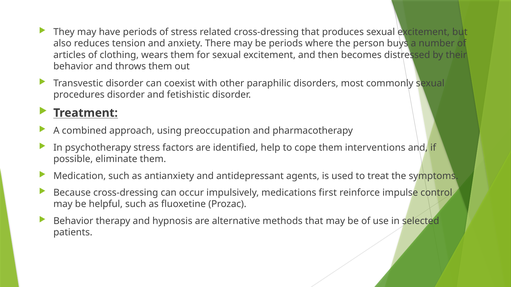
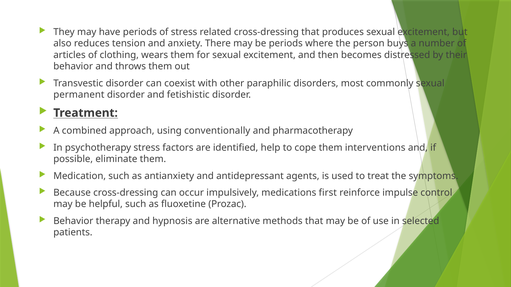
procedures: procedures -> permanent (79, 95)
preoccupation: preoccupation -> conventionally (217, 131)
